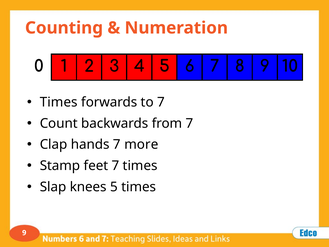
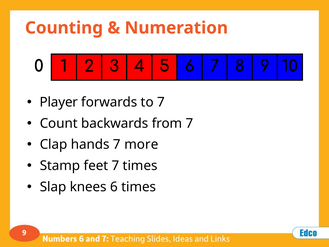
Times: Times -> Player (59, 102)
knees 5: 5 -> 6 (114, 187)
